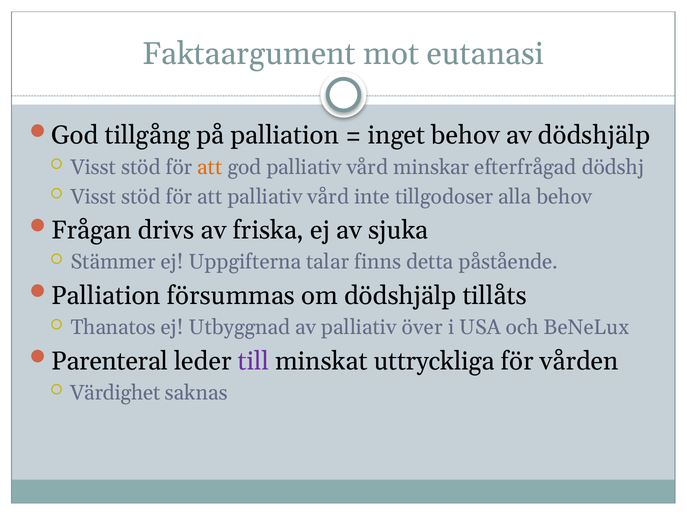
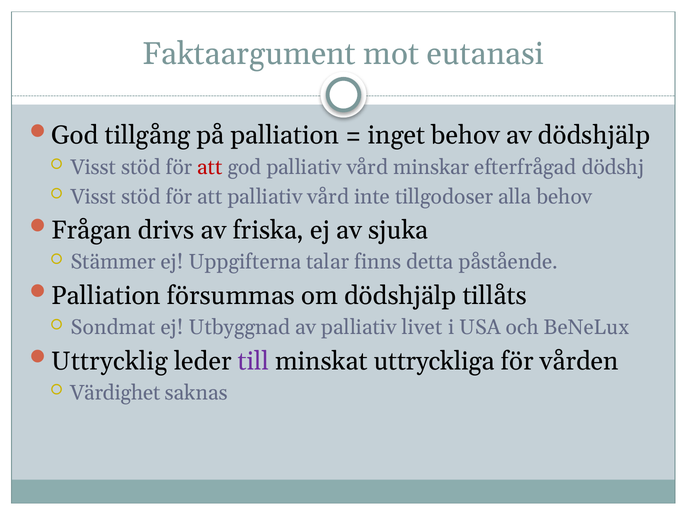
att colour: orange -> red (210, 167)
Thanatos: Thanatos -> Sondmat (113, 328)
över: över -> livet (422, 328)
Parenteral: Parenteral -> Uttrycklig (109, 361)
